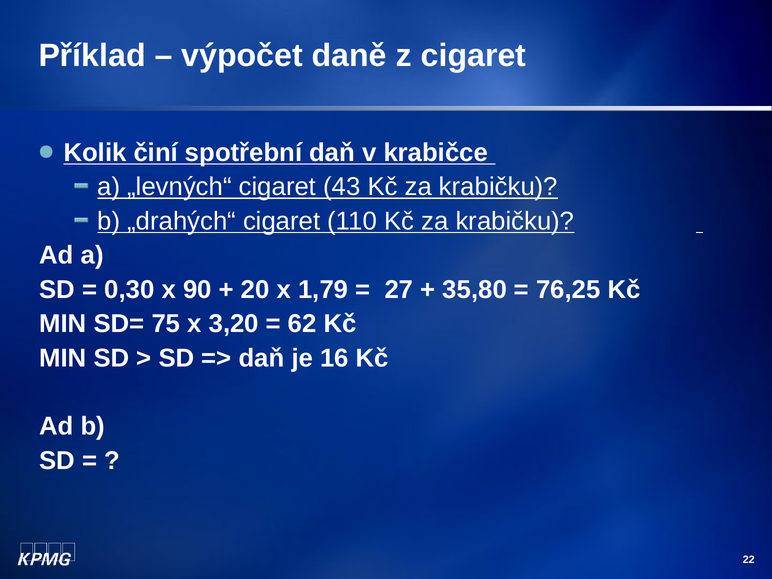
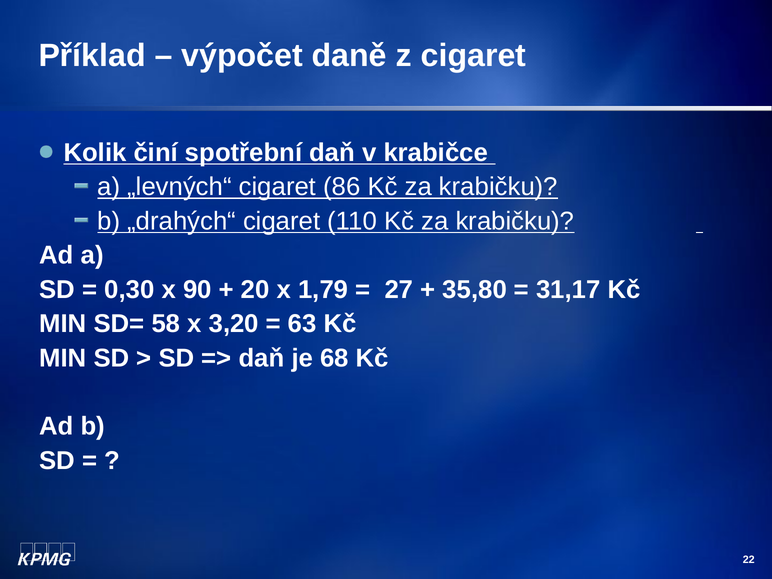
43: 43 -> 86 (342, 187)
76,25: 76,25 -> 31,17 (568, 290)
75: 75 -> 58 (166, 324)
62: 62 -> 63 (302, 324)
16: 16 -> 68 (334, 358)
